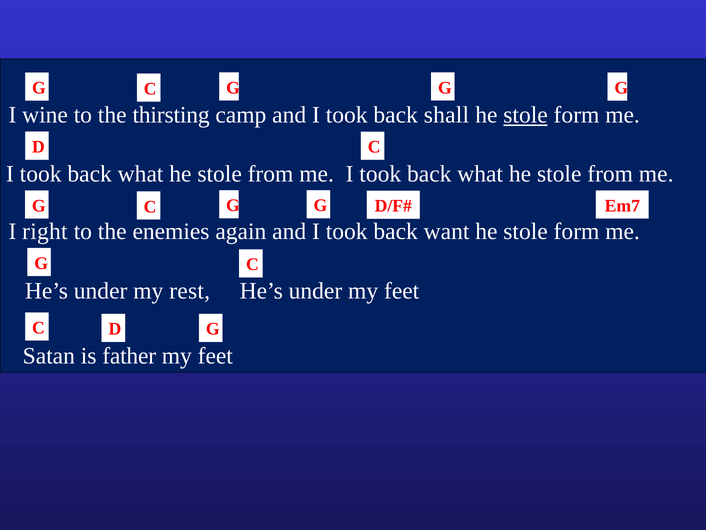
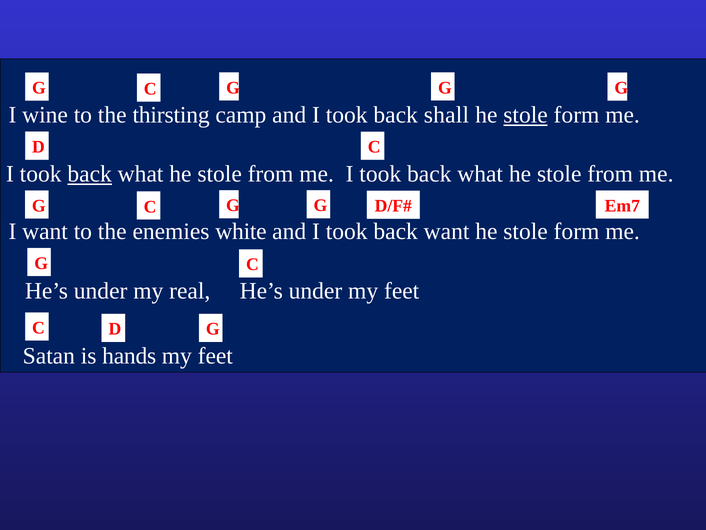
back underline: none -> present (90, 174)
I right: right -> want (45, 231)
again: again -> white (241, 231)
rest: rest -> real (190, 291)
father: father -> hands (129, 355)
